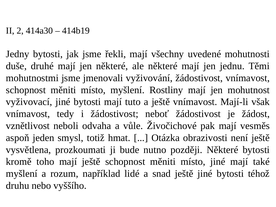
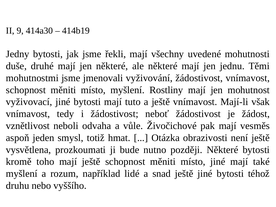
2: 2 -> 9 (20, 31)
